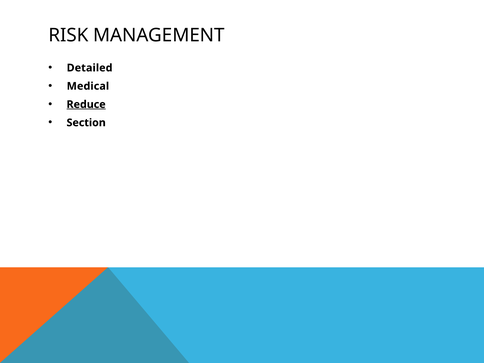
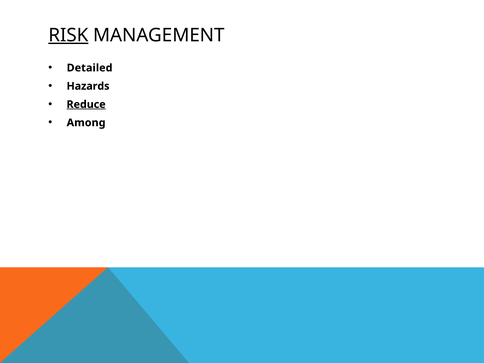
RISK underline: none -> present (68, 35)
Medical: Medical -> Hazards (88, 86)
Section: Section -> Among (86, 123)
